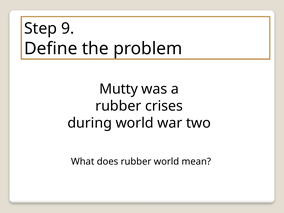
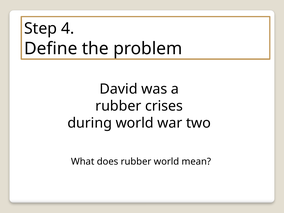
9: 9 -> 4 (68, 29)
Mutty: Mutty -> David (119, 89)
